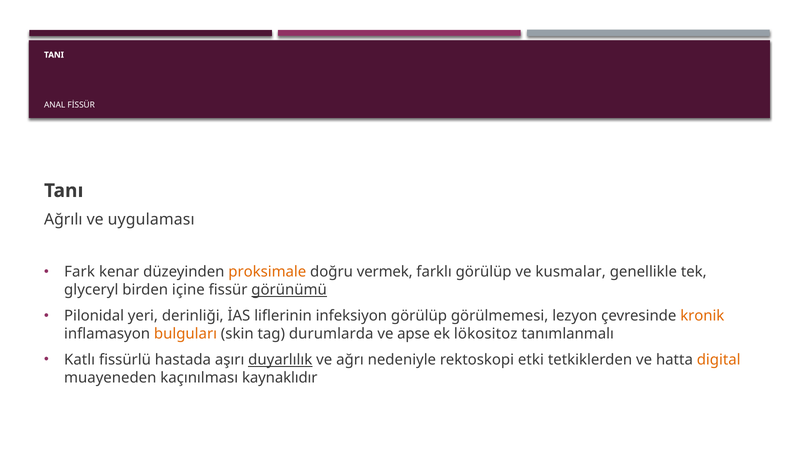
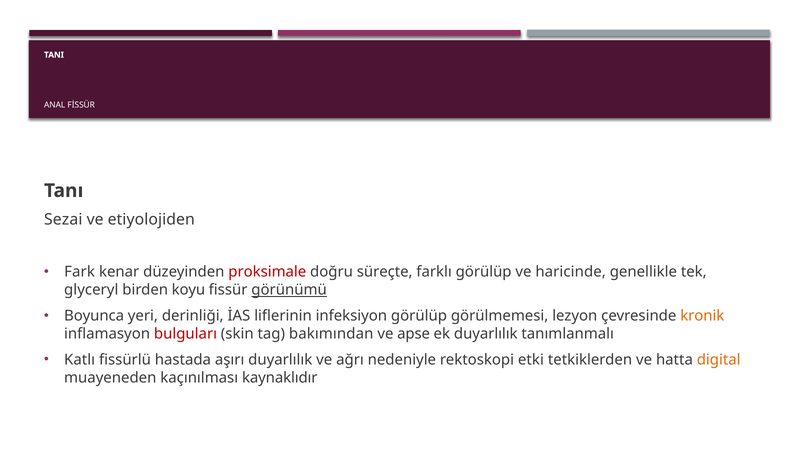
Ağrılı: Ağrılı -> Sezai (63, 220)
uygulaması: uygulaması -> etiyolojiden (151, 220)
proksimale colour: orange -> red (267, 272)
vermek: vermek -> süreçte (385, 272)
kusmalar: kusmalar -> haricinde (571, 272)
içine: içine -> koyu (188, 290)
Pilonidal: Pilonidal -> Boyunca (94, 316)
bulguları colour: orange -> red (185, 334)
durumlarda: durumlarda -> bakımından (331, 334)
ek lökositoz: lökositoz -> duyarlılık (486, 334)
duyarlılık underline: present -> none (280, 360)
